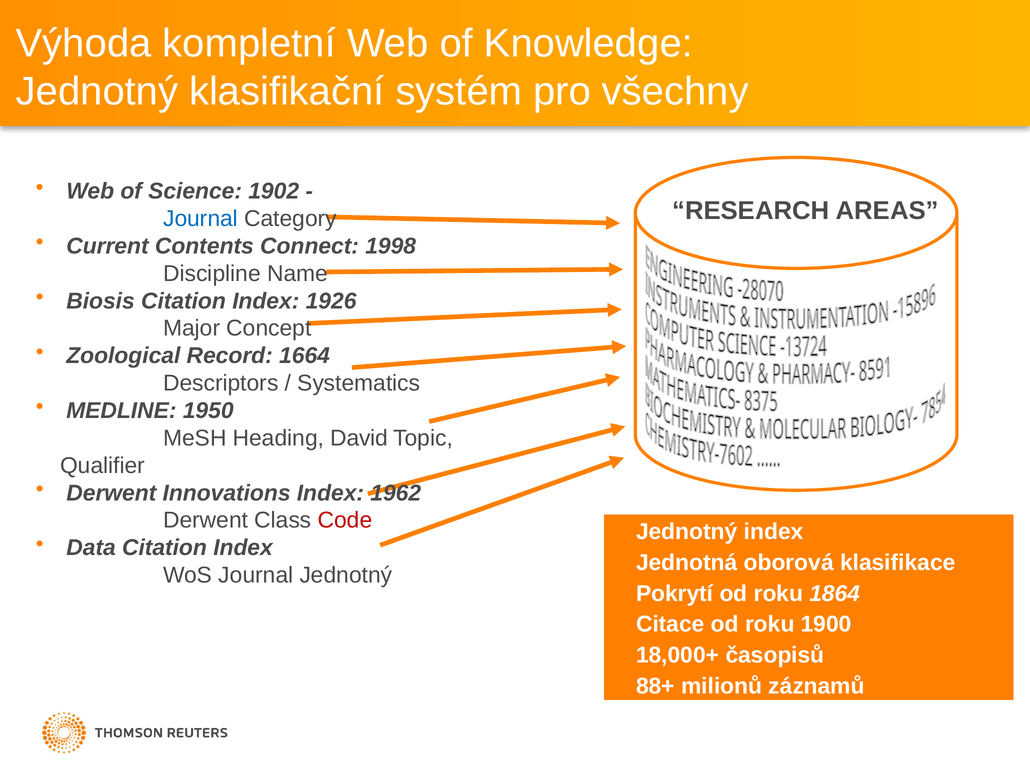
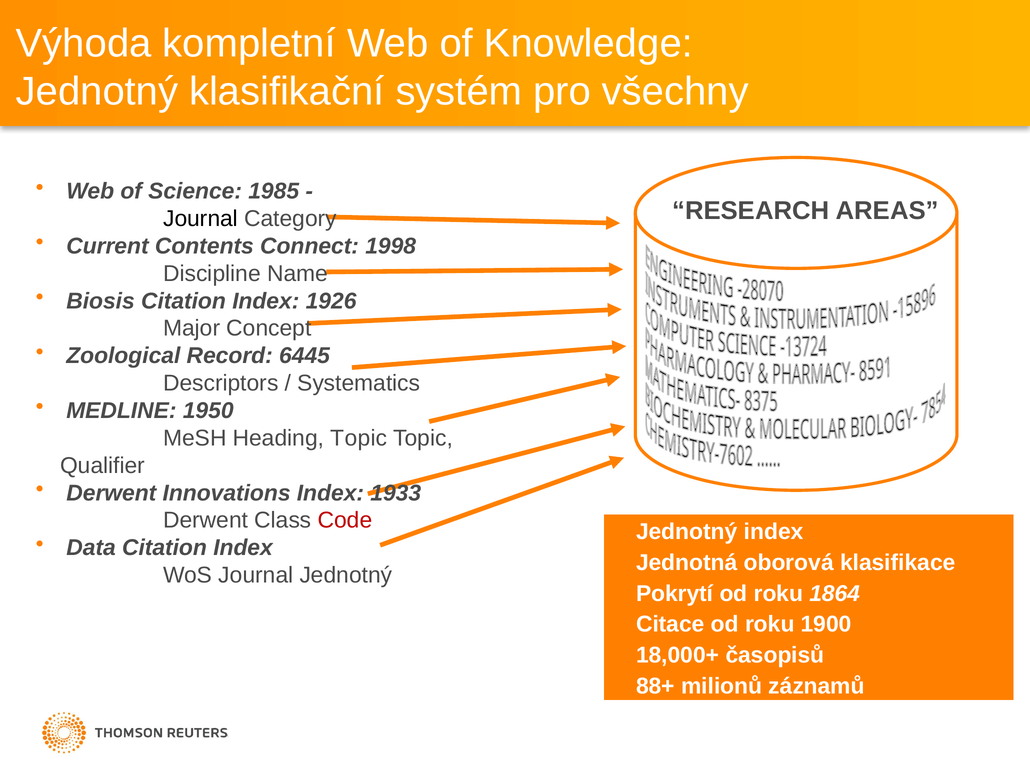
1902: 1902 -> 1985 (274, 191)
Journal colour: blue -> black (201, 219)
1664: 1664 -> 6445 (305, 356)
Heading David: David -> Topic (359, 438)
1962: 1962 -> 1933 (396, 493)
